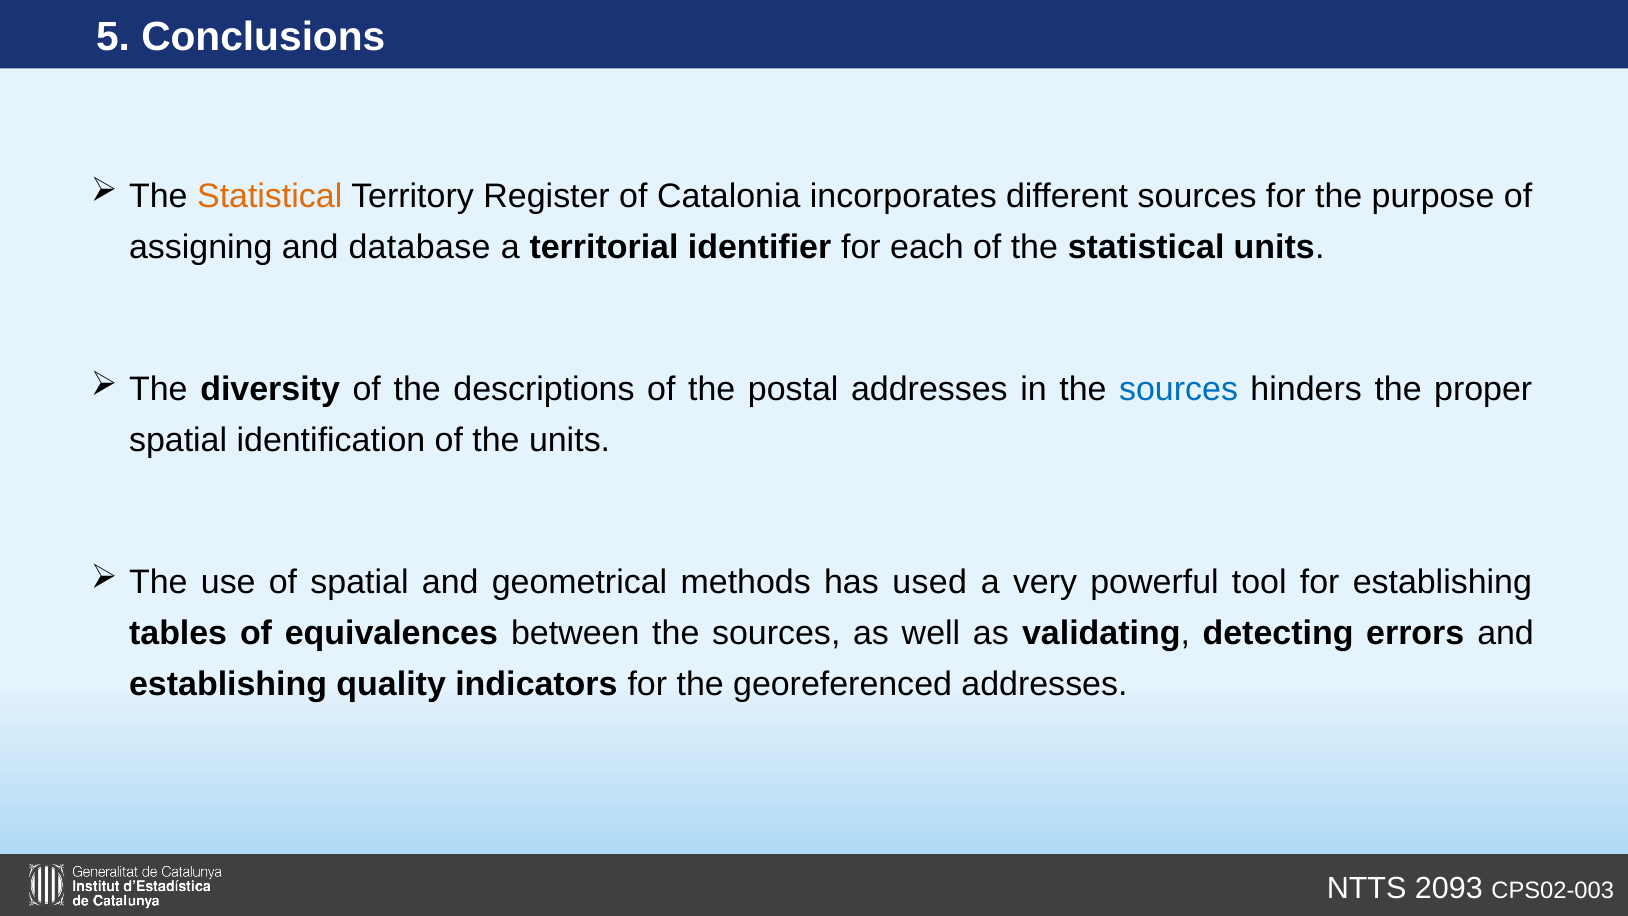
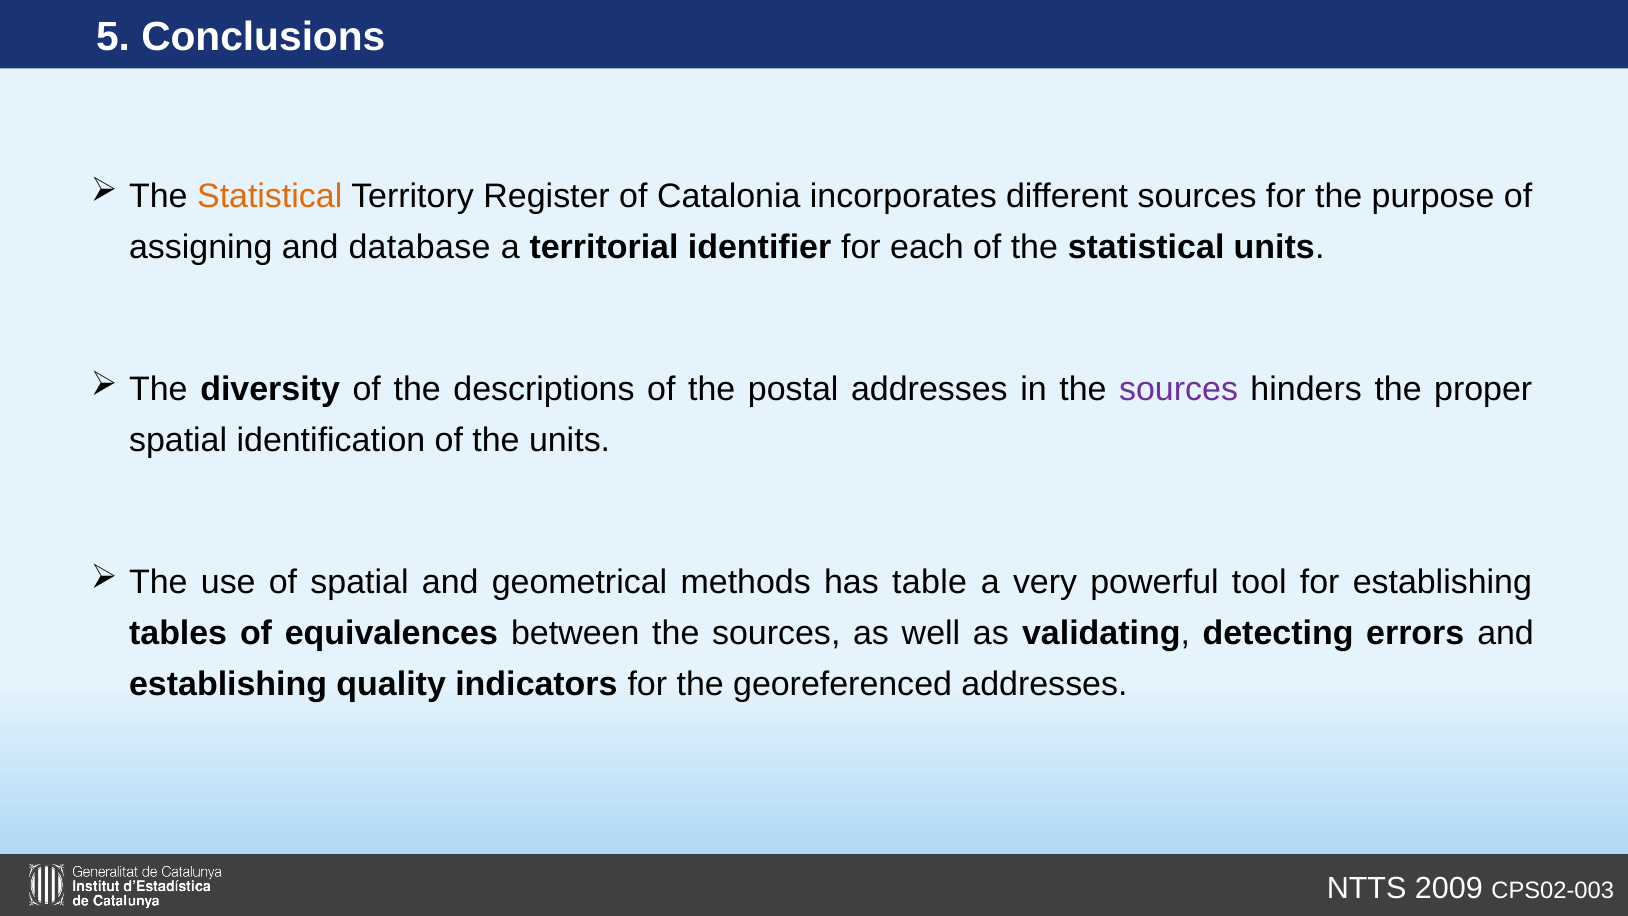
sources colour: blue -> purple (1179, 389)
used: used -> table (930, 582)
2093: 2093 -> 2009 (1449, 888)
